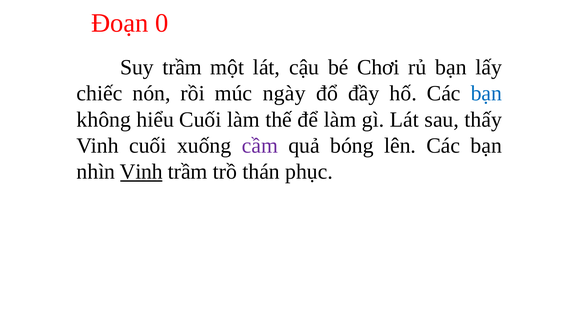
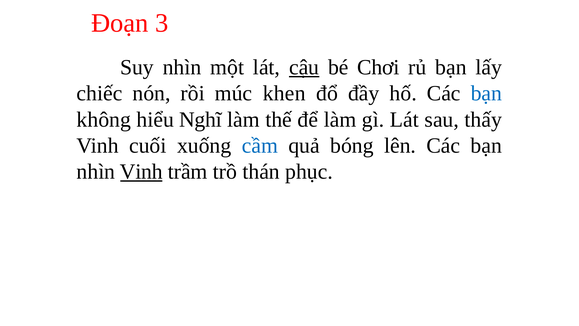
0: 0 -> 3 (162, 23)
Suy trầm: trầm -> nhìn (182, 67)
cậu underline: none -> present (304, 67)
ngày: ngày -> khen (284, 93)
hiểu Cuối: Cuối -> Nghĩ (200, 119)
cầm colour: purple -> blue (260, 145)
